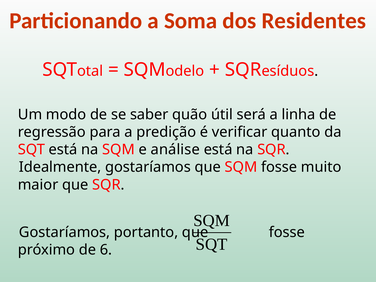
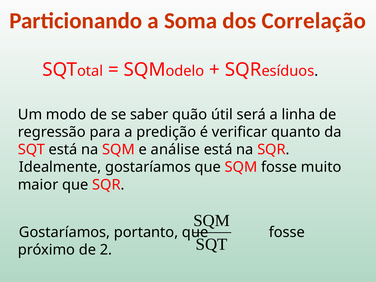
Residentes: Residentes -> Correlação (314, 21)
6: 6 -> 2 (106, 250)
